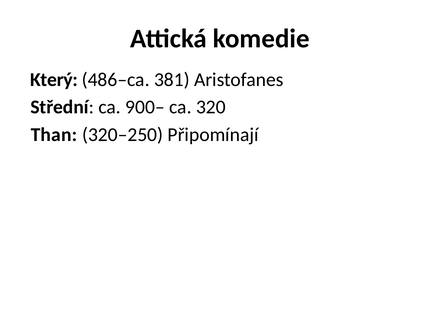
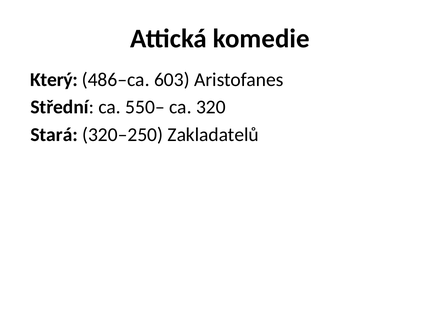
381: 381 -> 603 (172, 80)
900–: 900– -> 550– (145, 107)
Than: Than -> Stará (54, 135)
Připomínají: Připomínají -> Zakladatelů (213, 135)
